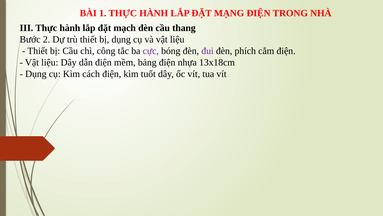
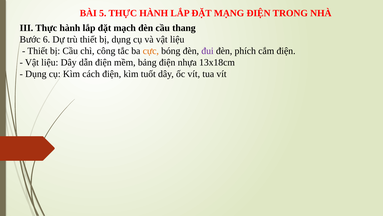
1: 1 -> 5 (103, 13)
2: 2 -> 6 (47, 39)
cực colour: purple -> orange (151, 51)
